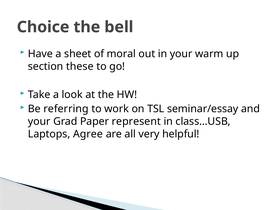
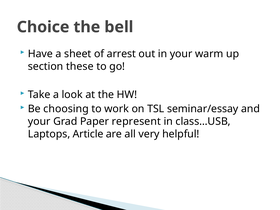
moral: moral -> arrest (121, 54)
referring: referring -> choosing (66, 109)
Agree: Agree -> Article (88, 134)
